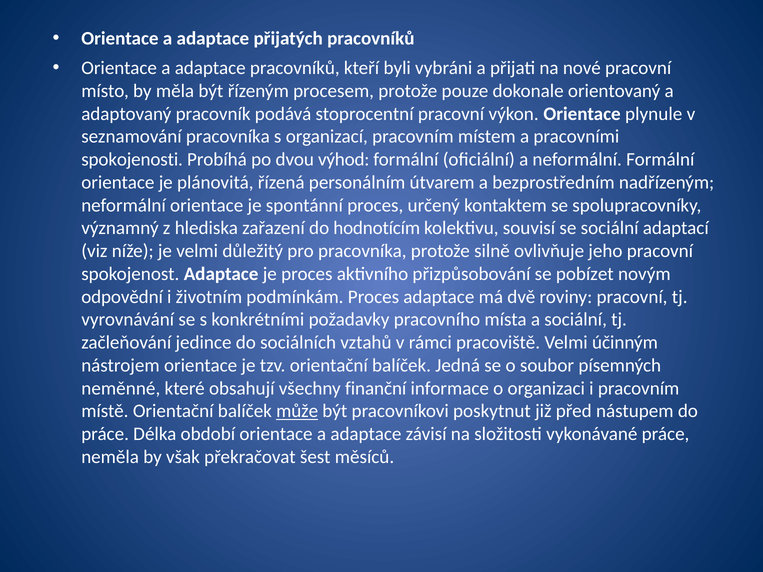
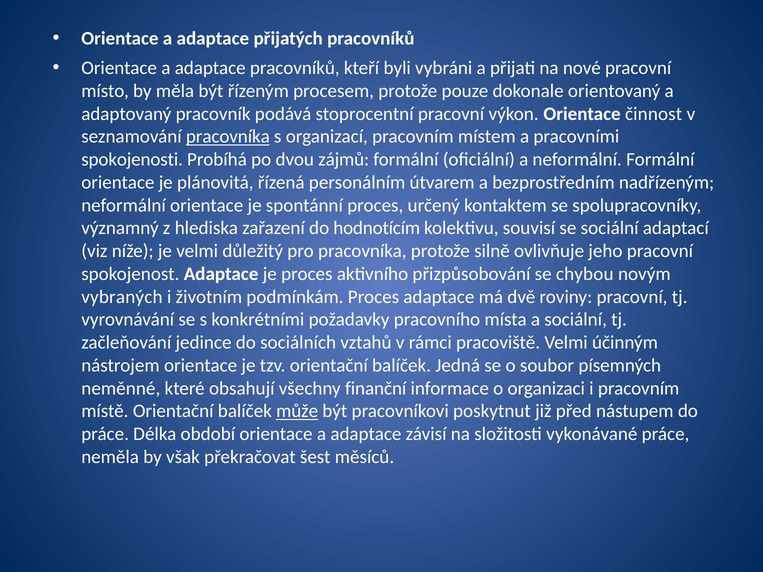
plynule: plynule -> činnost (654, 114)
pracovníka underline: none -> present (228, 137)
výhod: výhod -> zájmů (344, 160)
pobízet: pobízet -> chybou (585, 274)
odpovědní: odpovědní -> vybraných (122, 297)
